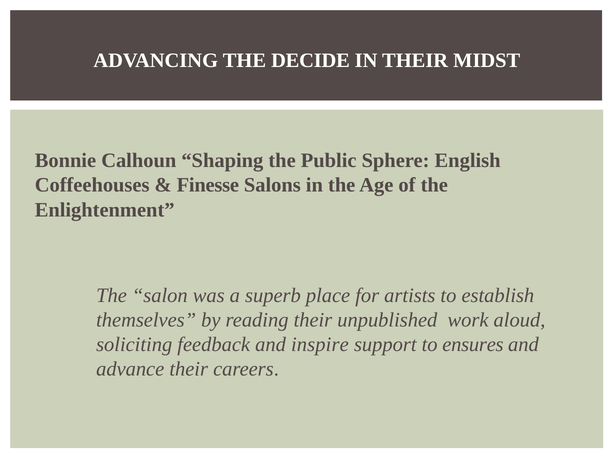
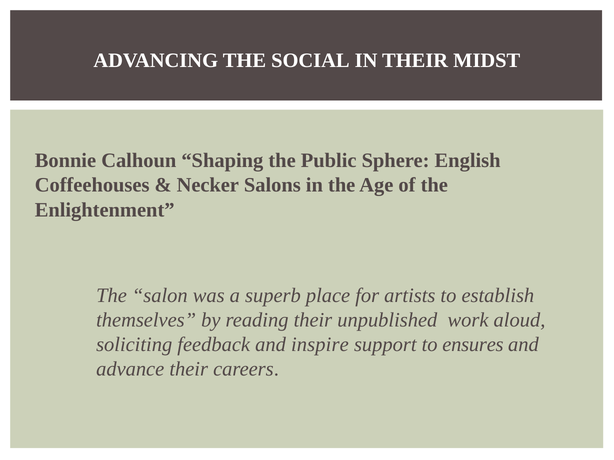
DECIDE: DECIDE -> SOCIAL (310, 61)
Finesse: Finesse -> Necker (208, 185)
